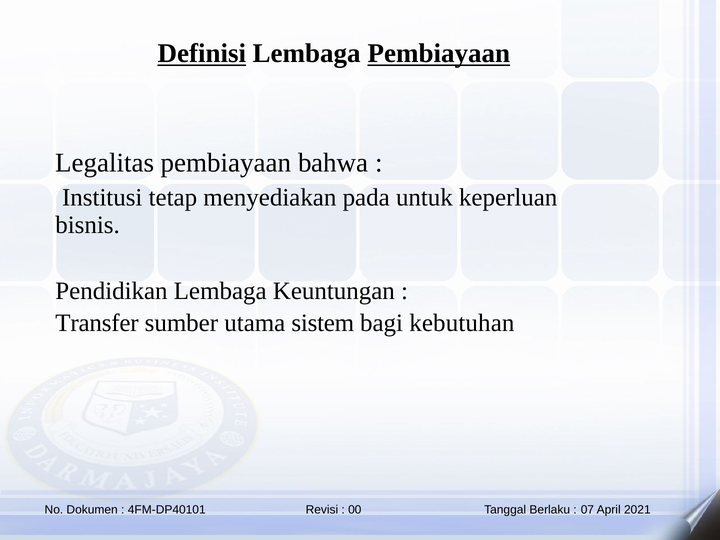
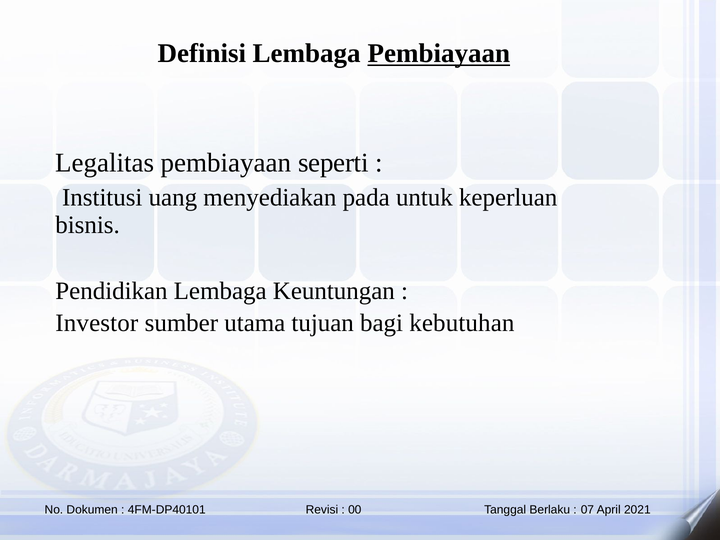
Definisi underline: present -> none (202, 54)
bahwa: bahwa -> seperti (333, 163)
tetap: tetap -> uang (173, 198)
Transfer: Transfer -> Investor (97, 323)
sistem: sistem -> tujuan (323, 323)
